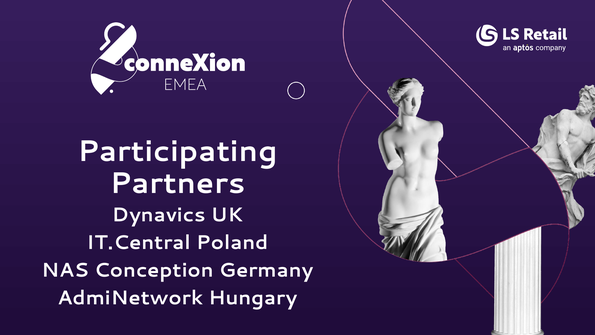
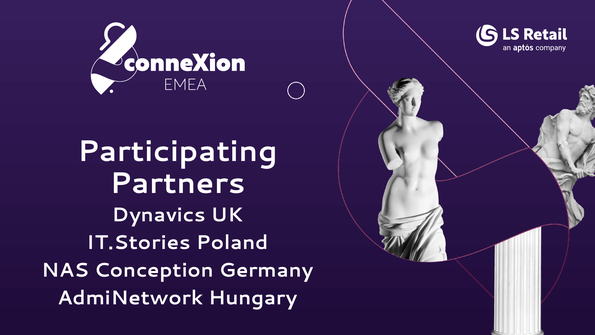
IT.Central: IT.Central -> IT.Stories (139, 243)
